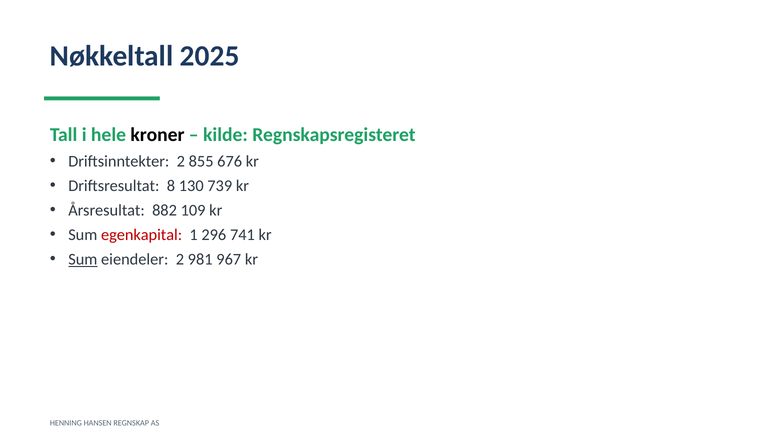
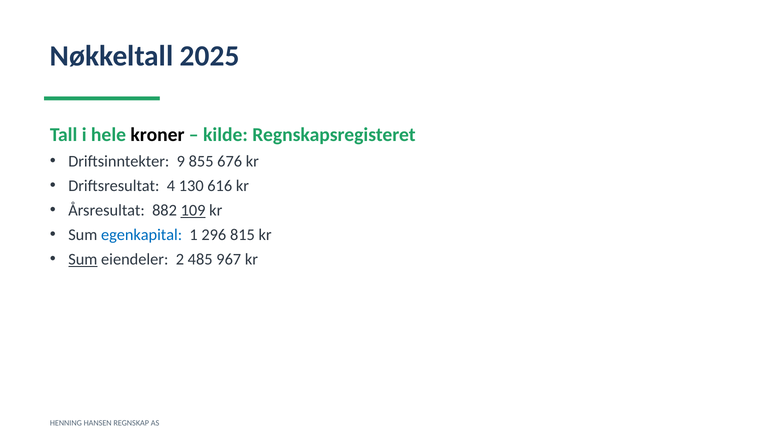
Driftsinntekter 2: 2 -> 9 (181, 161)
8: 8 -> 4 (171, 186)
739: 739 -> 616 (220, 186)
109 underline: none -> present (193, 210)
egenkapital colour: red -> blue (142, 235)
741: 741 -> 815 (242, 235)
981: 981 -> 485 (200, 259)
